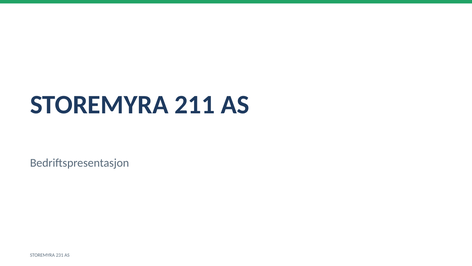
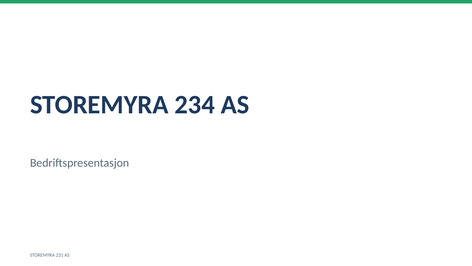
211: 211 -> 234 (195, 105)
